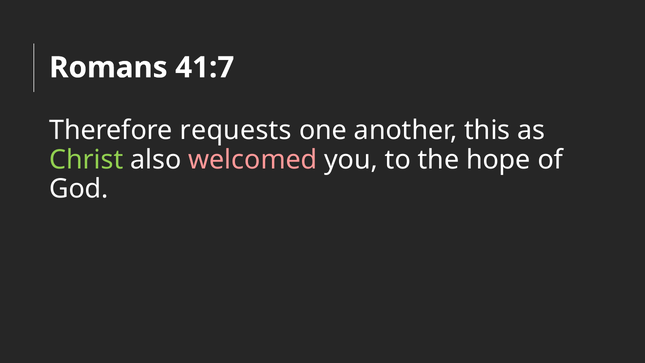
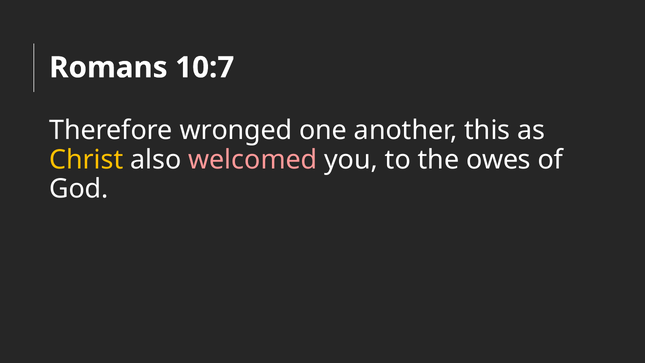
41:7: 41:7 -> 10:7 (205, 68)
requests: requests -> wronged (236, 131)
Christ colour: light green -> yellow (86, 160)
hope: hope -> owes (498, 160)
